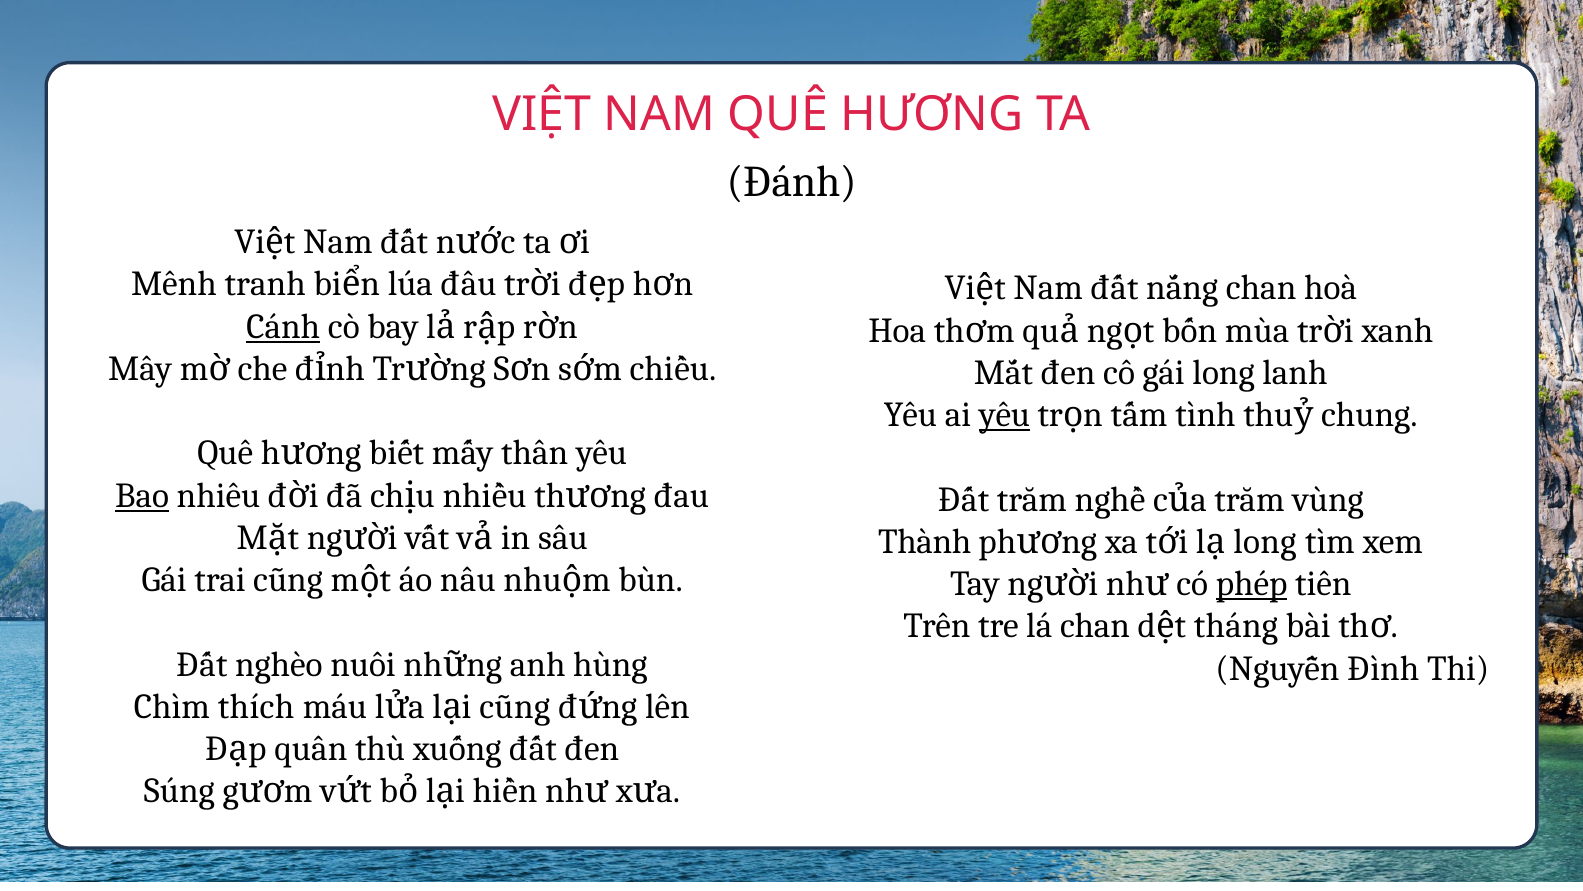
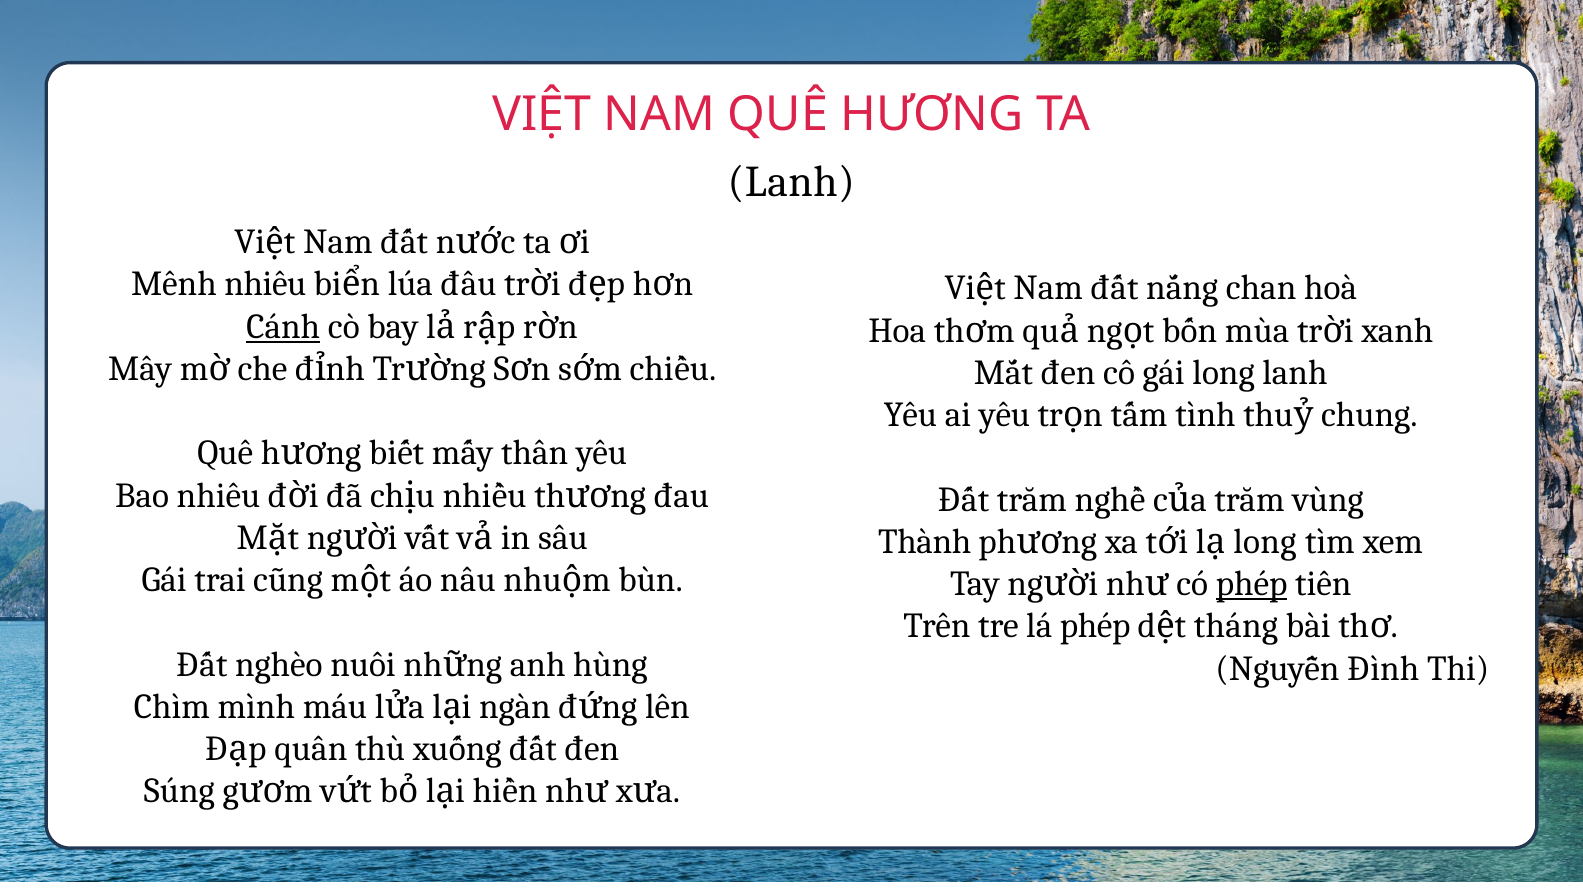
Đánh: Đánh -> Lanh (791, 182)
Mênh tranh: tranh -> nhiêu (265, 284)
yêu underline: present -> none (1004, 415)
Bao underline: present -> none (142, 495)
lá chan: chan -> phép (1095, 626)
thích: thích -> mình (256, 706)
cũng: cũng -> ngàn (515, 706)
